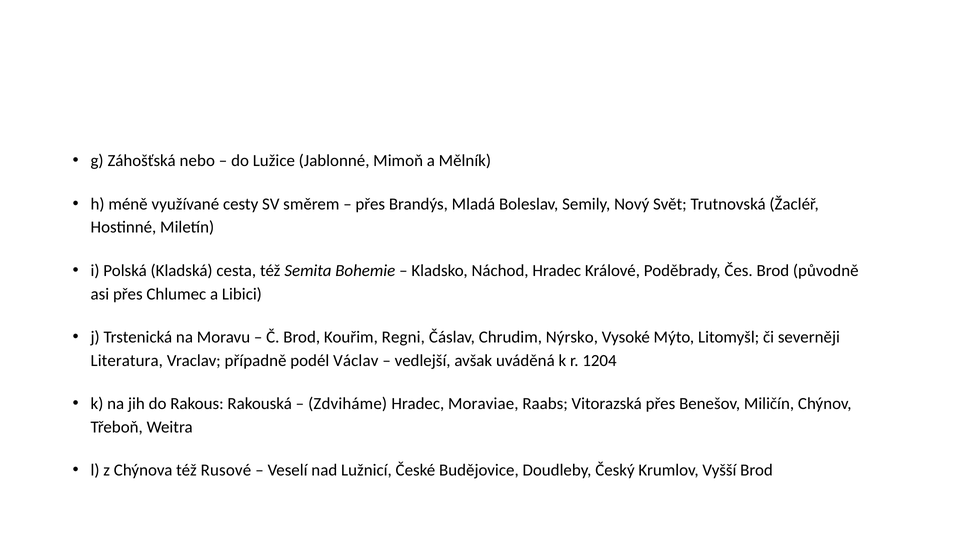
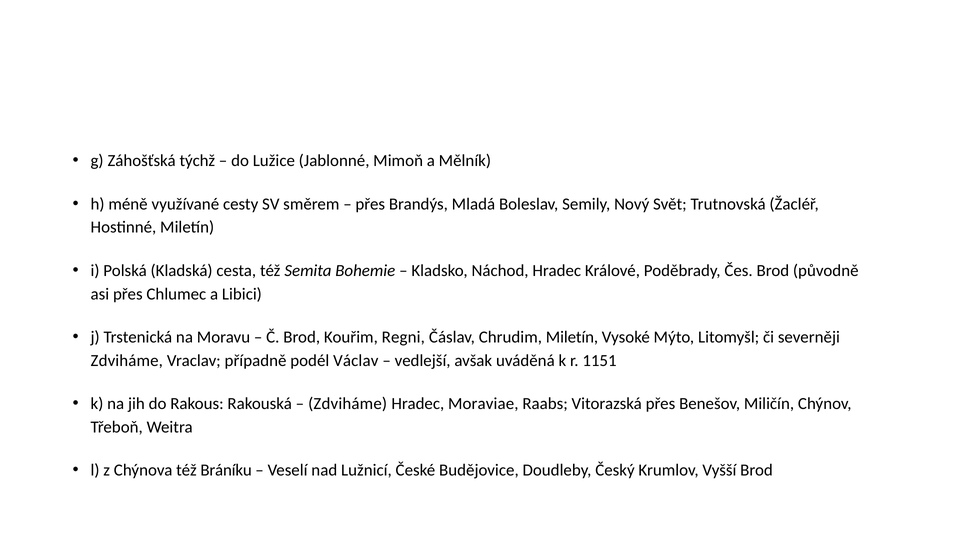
nebo: nebo -> týchž (197, 161)
Chrudim Nýrsko: Nýrsko -> Miletín (572, 337)
Literatura: Literatura -> Zdviháme (127, 360)
1204: 1204 -> 1151 (599, 360)
Rusové: Rusové -> Bráníku (226, 470)
